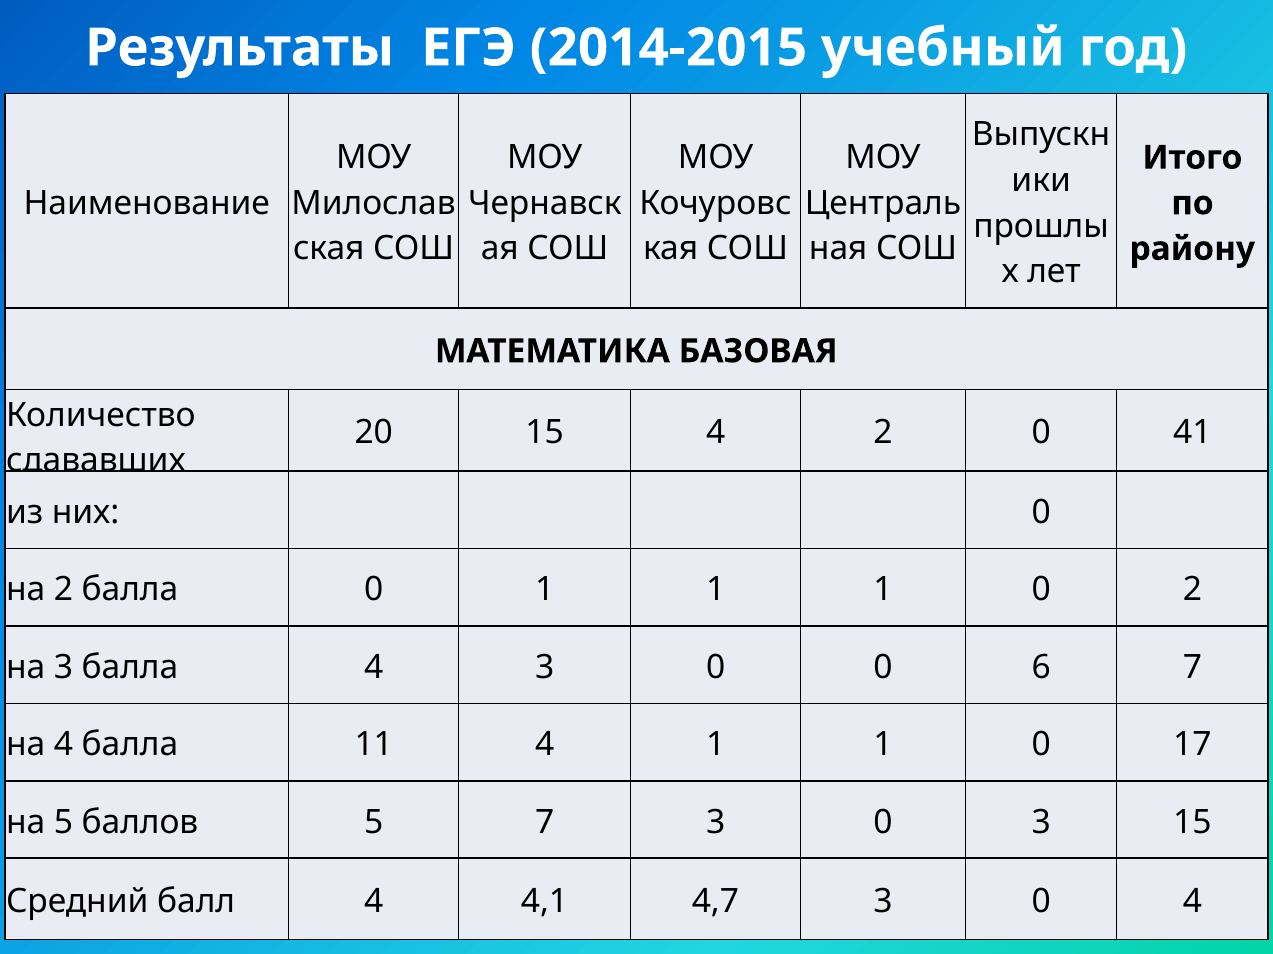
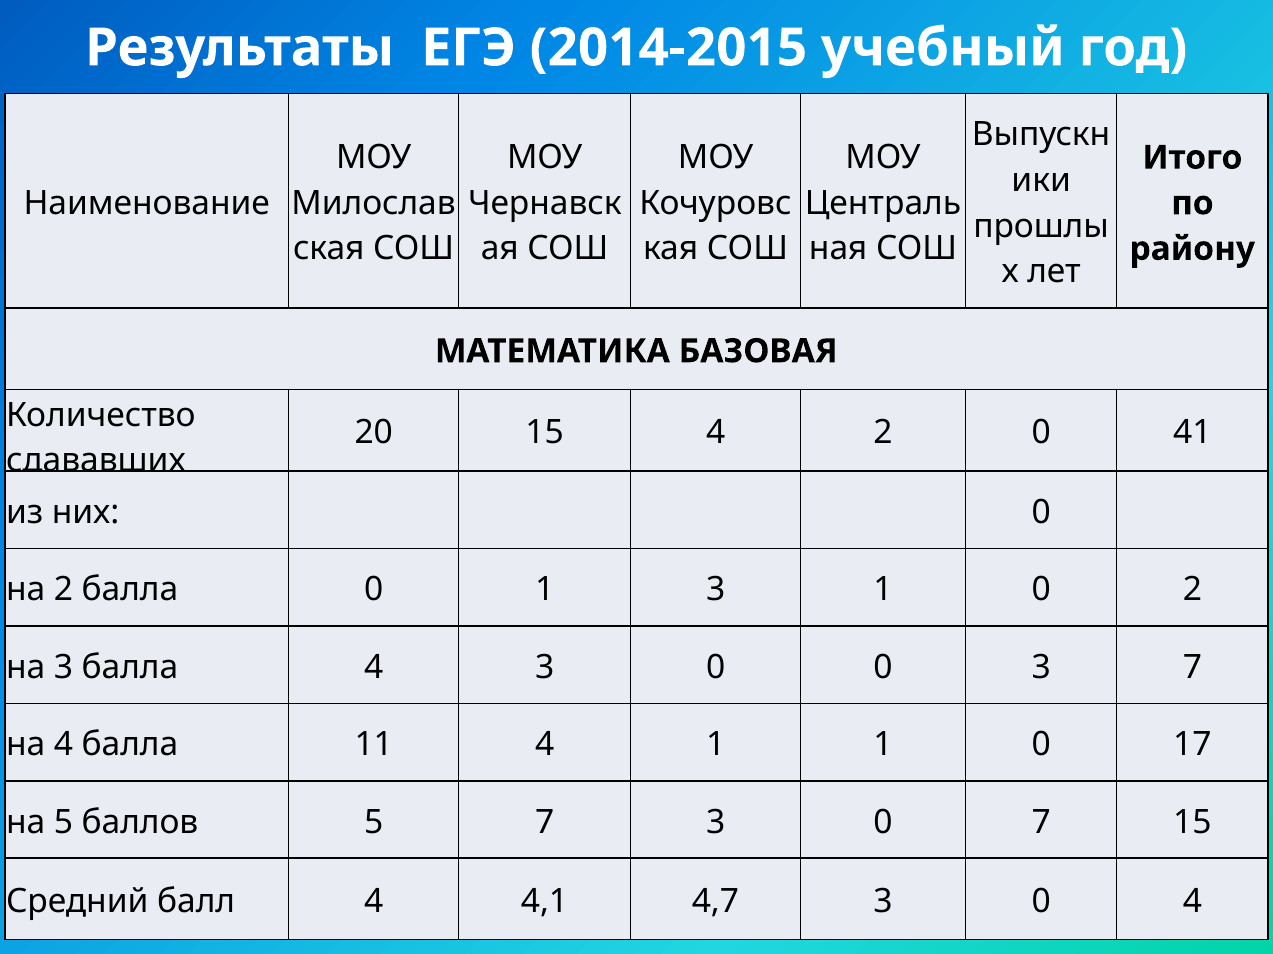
0 1 1: 1 -> 3 (716, 590)
0 6: 6 -> 3 (1041, 668)
0 3: 3 -> 7 (1041, 823)
